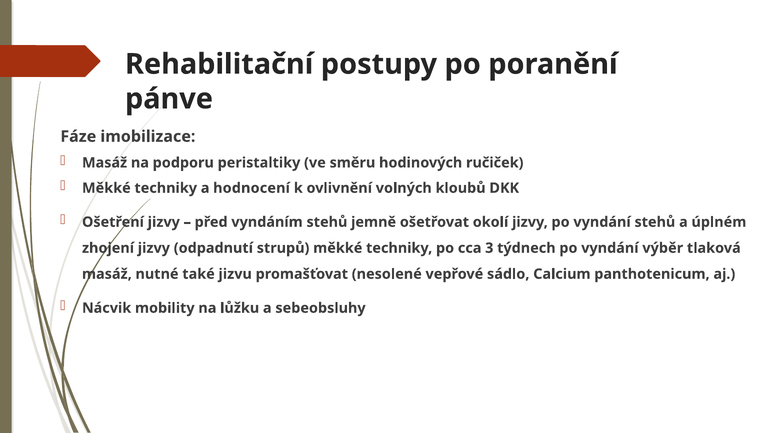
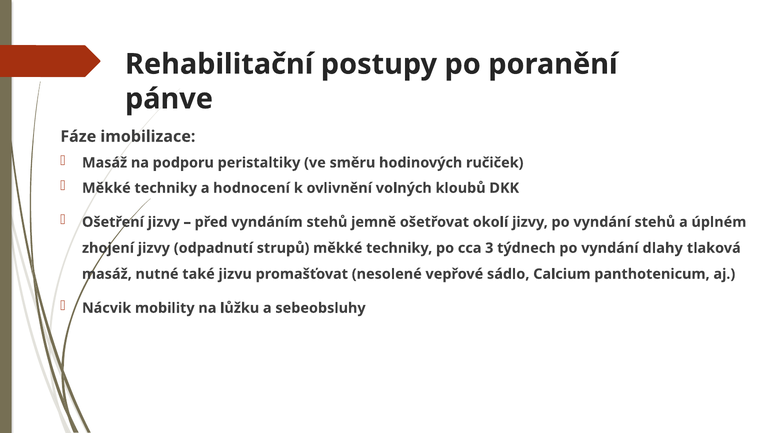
výběr: výběr -> dlahy (663, 248)
